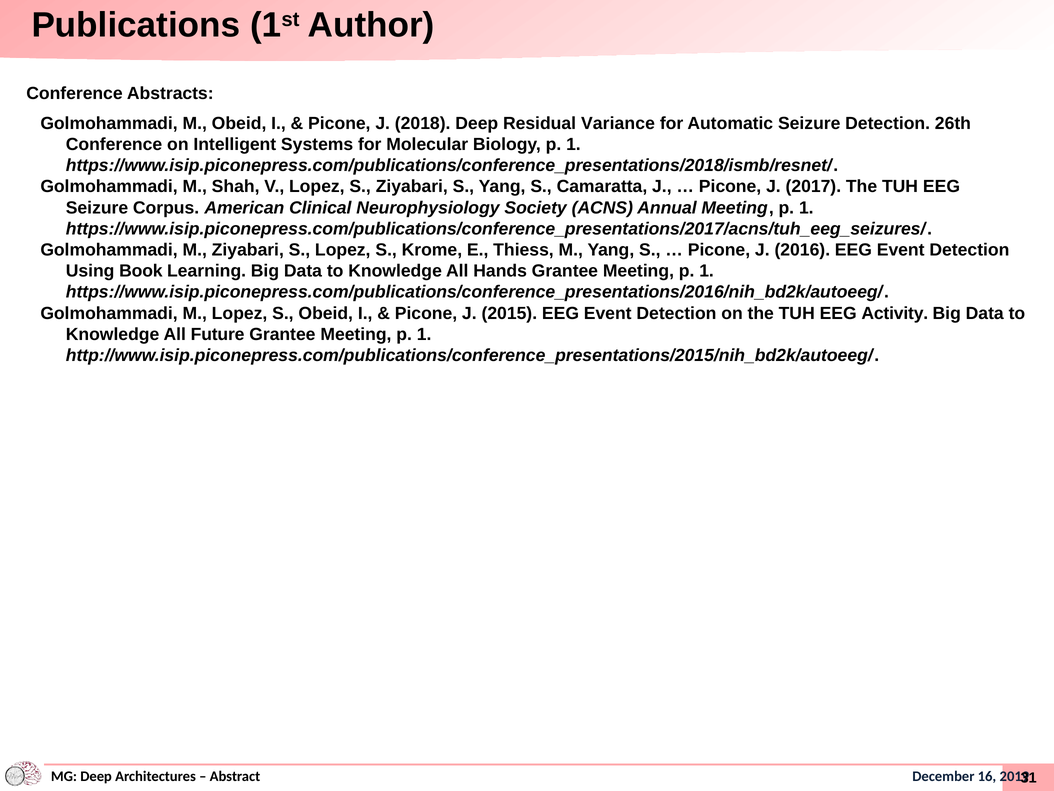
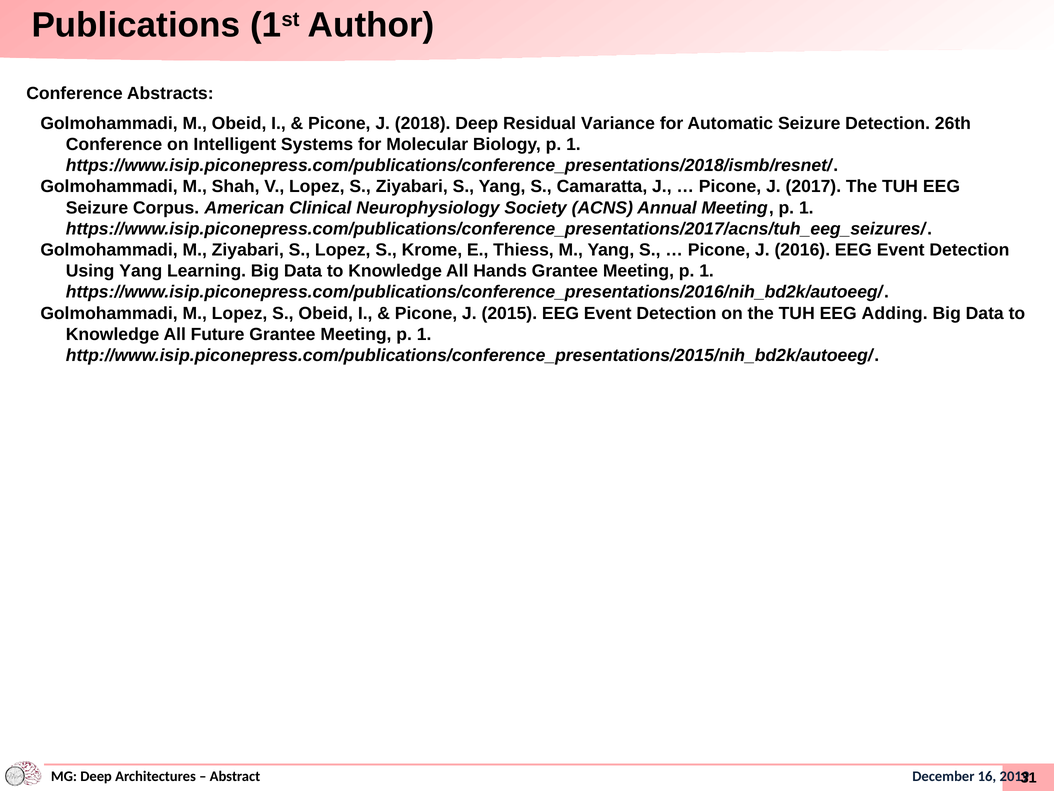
Using Book: Book -> Yang (141, 271)
Activity: Activity -> Adding (895, 313)
